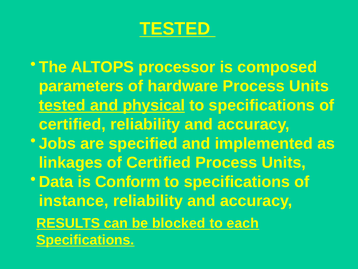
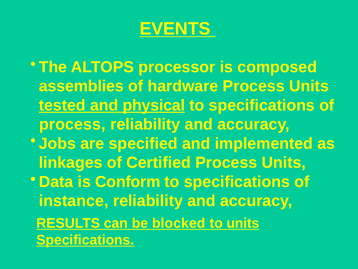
TESTED: TESTED -> EVENTS (175, 29)
parameters: parameters -> assemblies (81, 86)
certified: certified -> process (72, 124)
to each: each -> units (243, 223)
